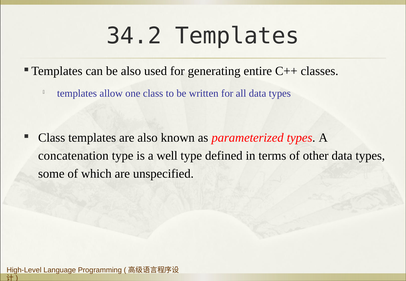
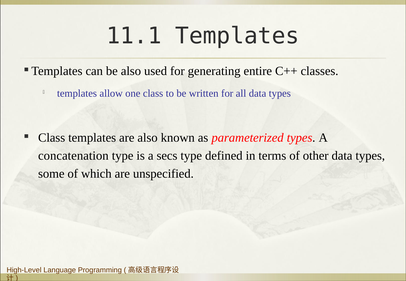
34.2: 34.2 -> 11.1 (134, 36)
well: well -> secs (167, 156)
